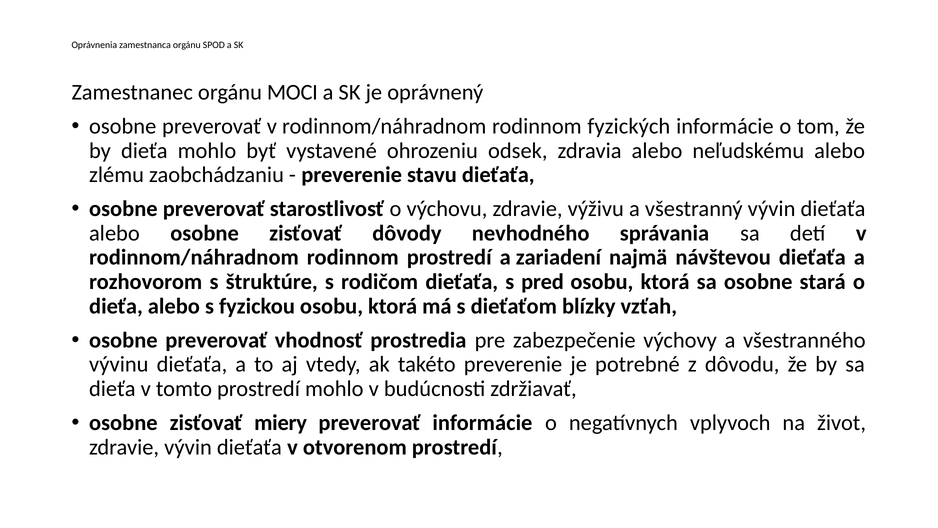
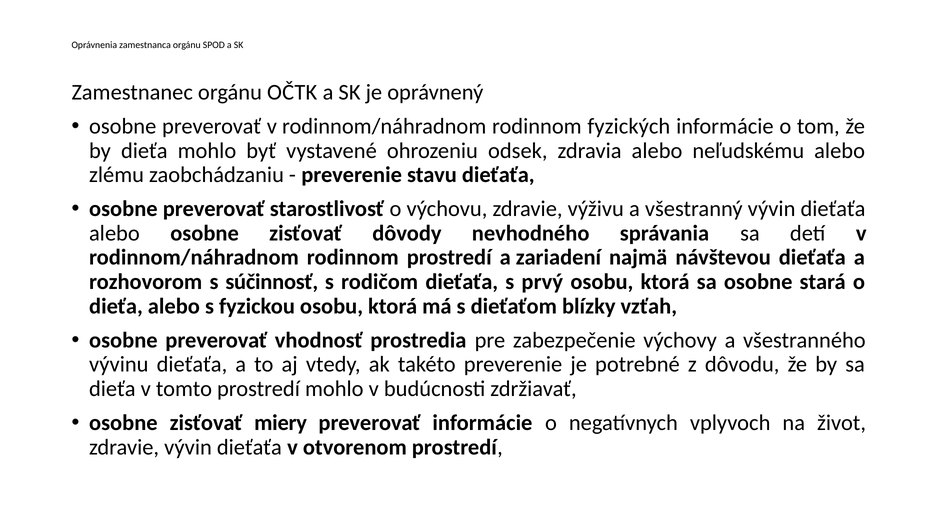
MOCI: MOCI -> OČTK (292, 92)
štruktúre: štruktúre -> súčinnosť (272, 282)
pred: pred -> prvý (542, 282)
